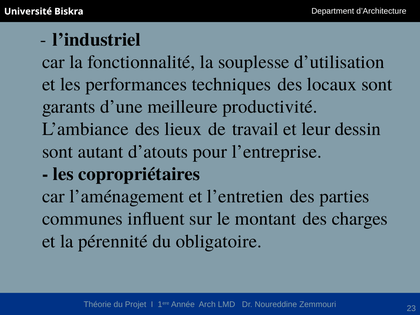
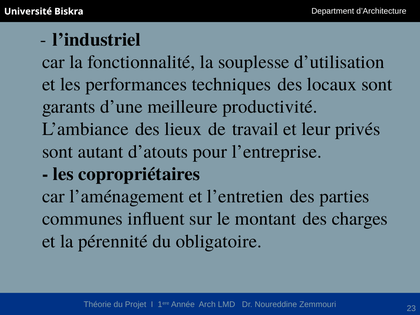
dessin: dessin -> privés (358, 129)
